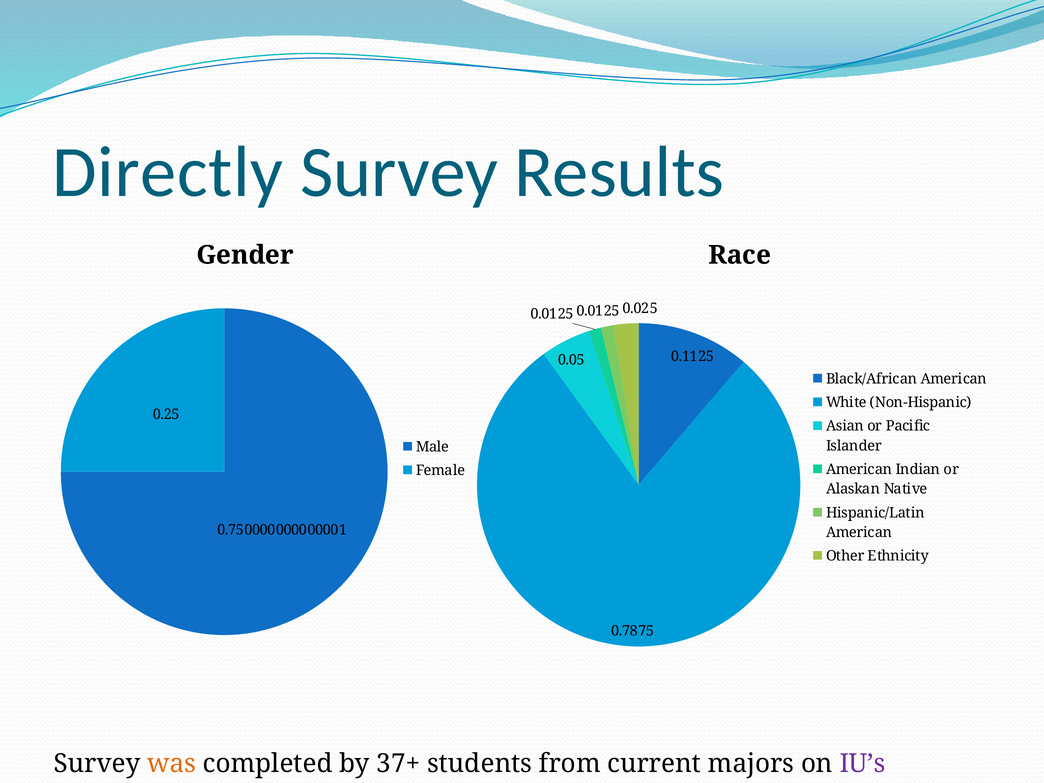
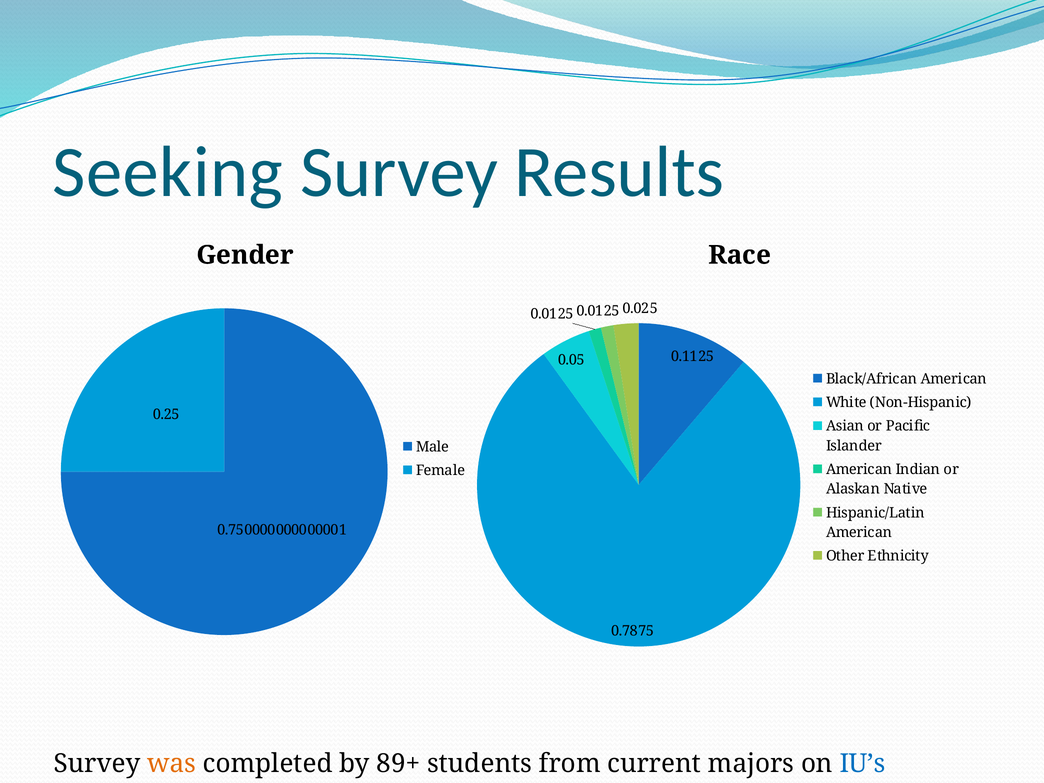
Directly: Directly -> Seeking (168, 172)
37+: 37+ -> 89+ (398, 763)
IU’s colour: purple -> blue (862, 763)
